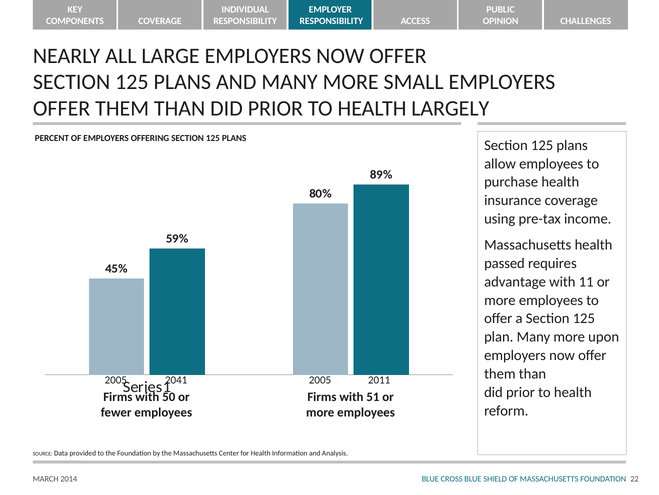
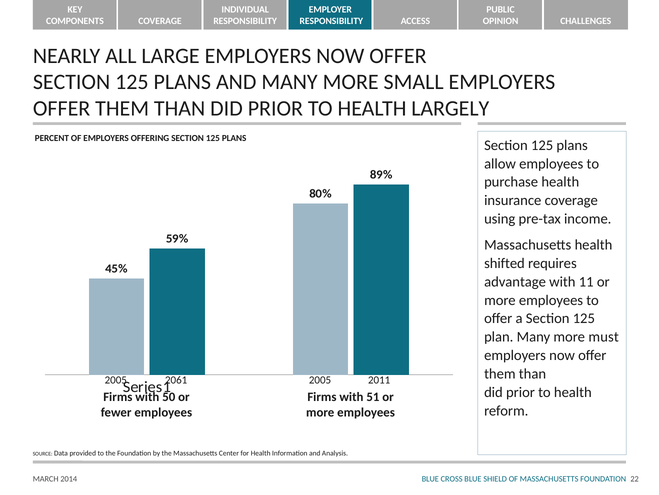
passed: passed -> shifted (504, 263)
upon: upon -> must (604, 337)
2041: 2041 -> 2061 (176, 379)
